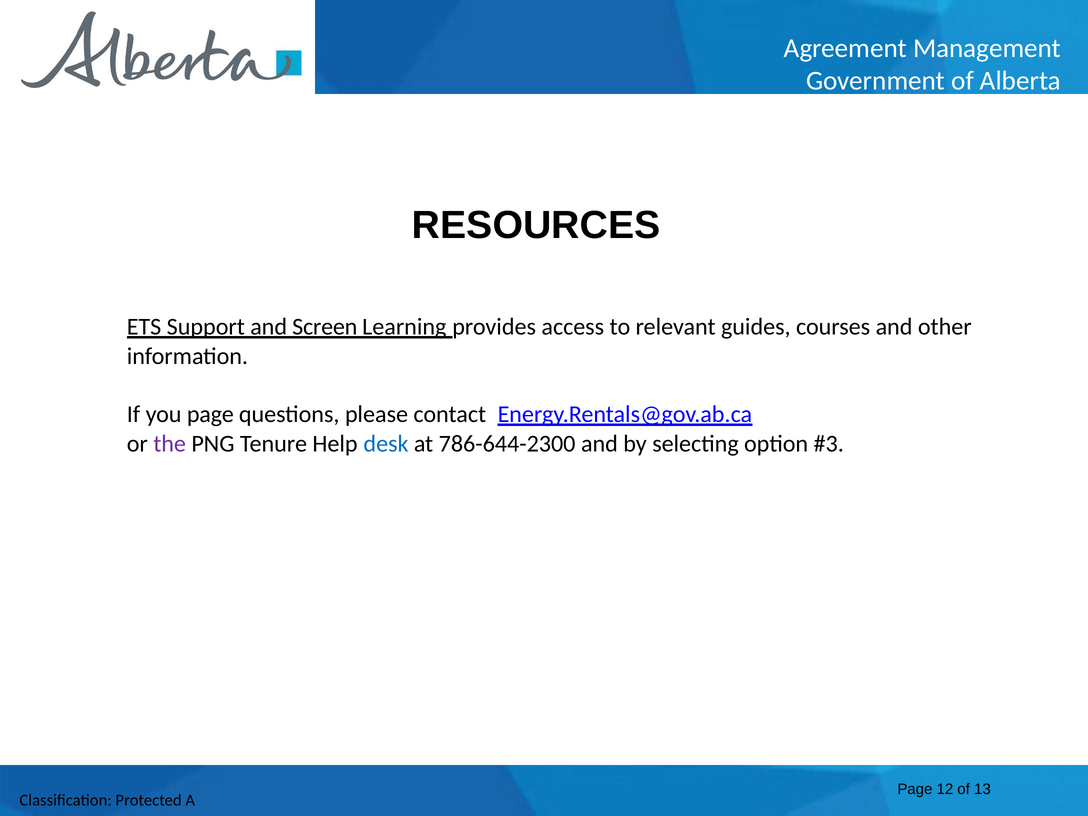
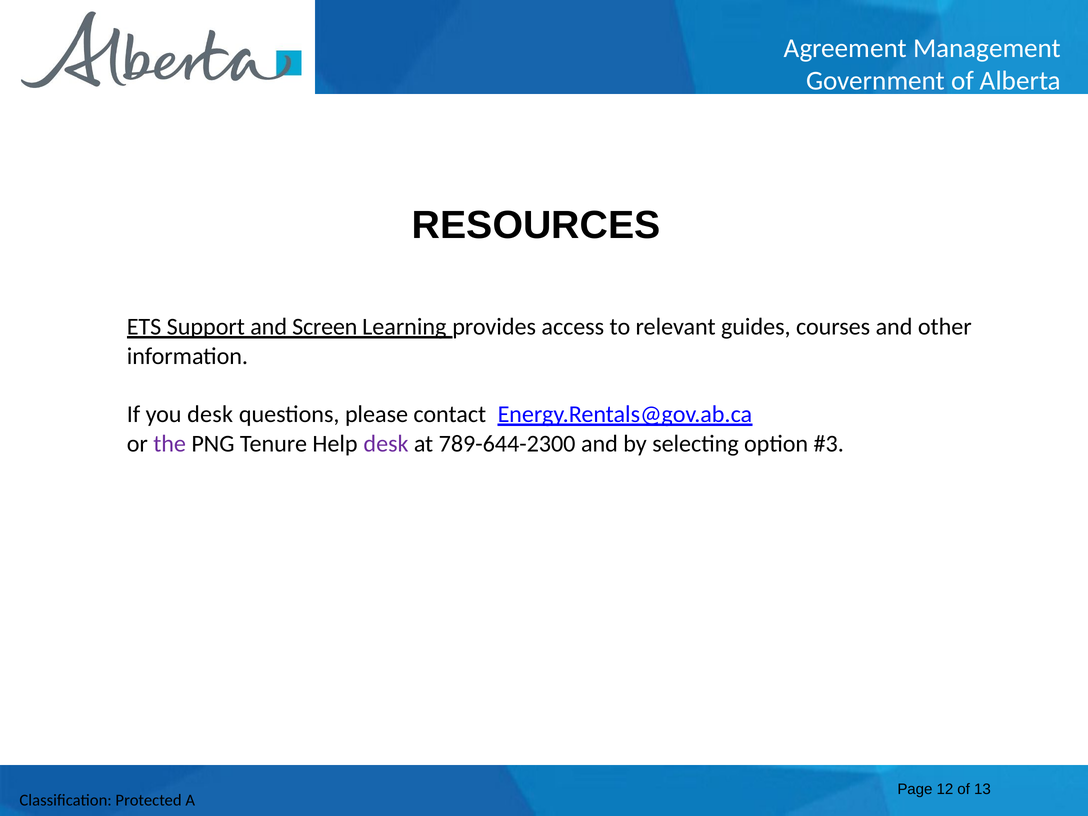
you page: page -> desk (210, 414)
desk colour: blue -> purple (386, 444)
786-644-2300: 786-644-2300 -> 789-644-2300 (507, 444)
